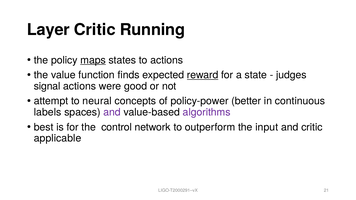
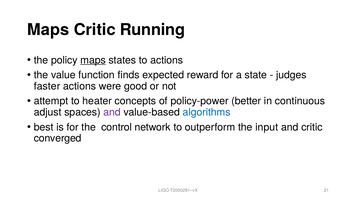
Layer: Layer -> Maps (48, 30)
reward underline: present -> none (203, 75)
signal: signal -> faster (47, 86)
neural: neural -> heater (97, 101)
labels: labels -> adjust (48, 112)
algorithms colour: purple -> blue (207, 112)
applicable: applicable -> converged (58, 138)
